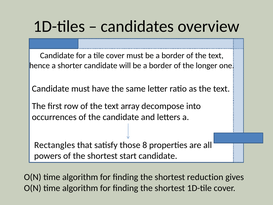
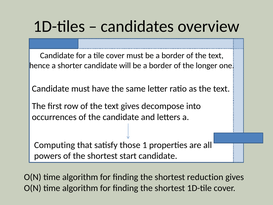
text array: array -> gives (130, 106)
Rectangles: Rectangles -> Computing (55, 145)
8: 8 -> 1 (145, 145)
